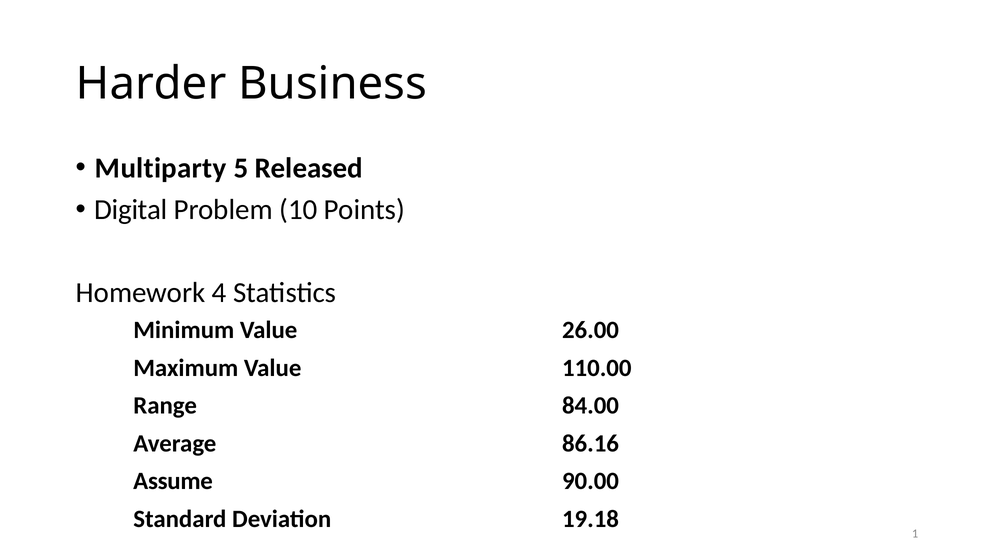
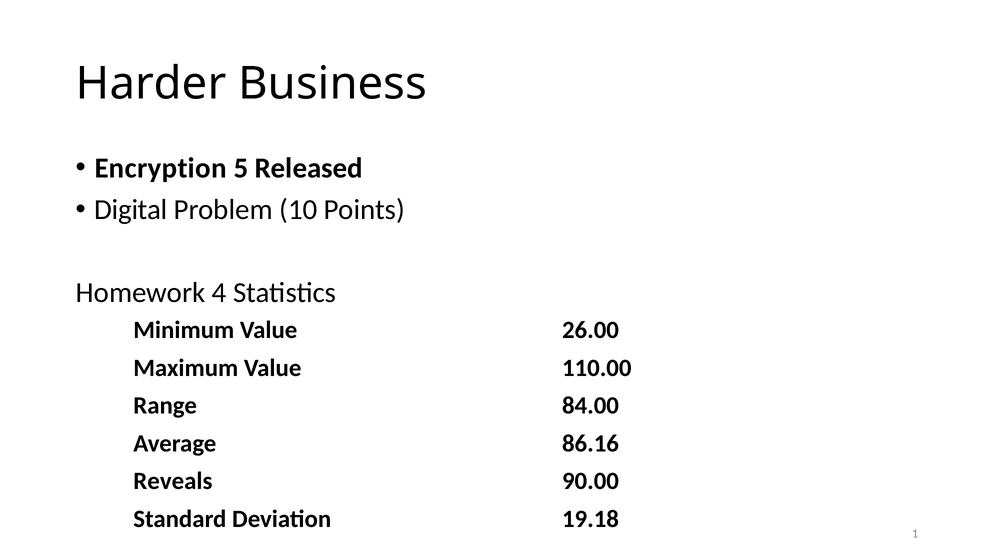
Multiparty: Multiparty -> Encryption (161, 168)
Assume: Assume -> Reveals (173, 481)
